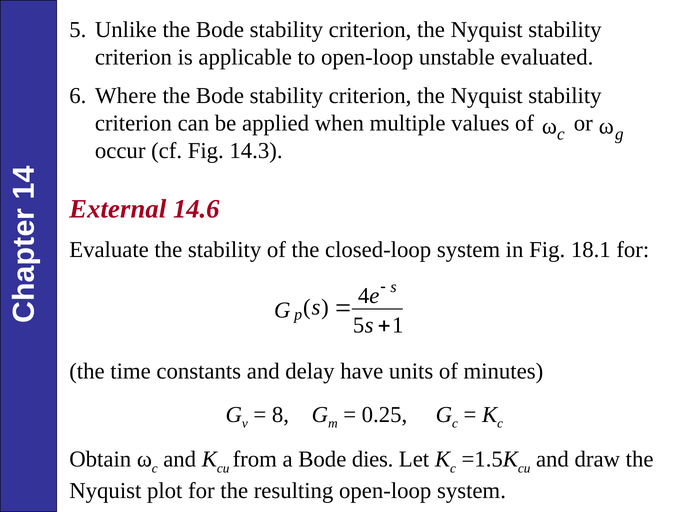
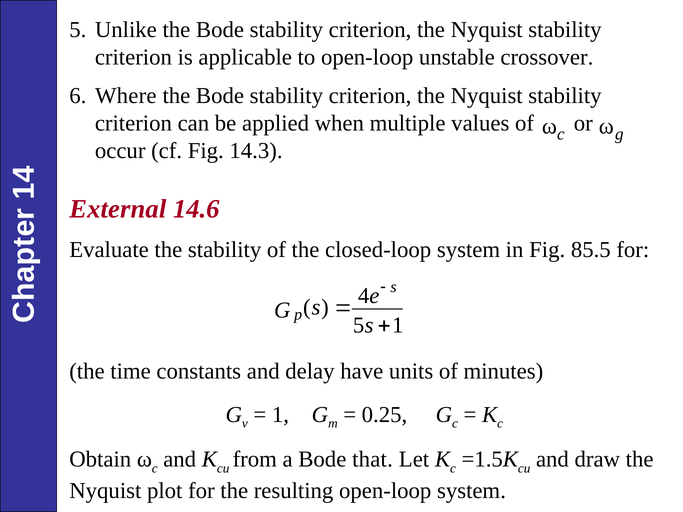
evaluated: evaluated -> crossover (547, 57)
18.1: 18.1 -> 85.5 (591, 250)
8: 8 -> 1 (280, 415)
dies: dies -> that (372, 460)
